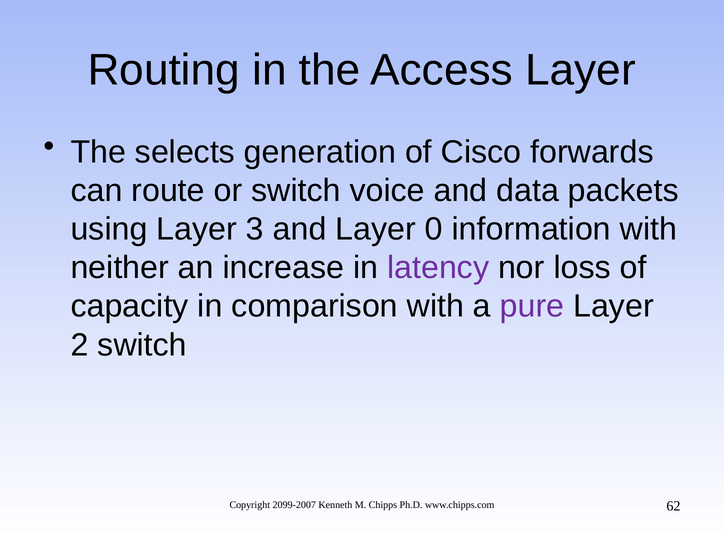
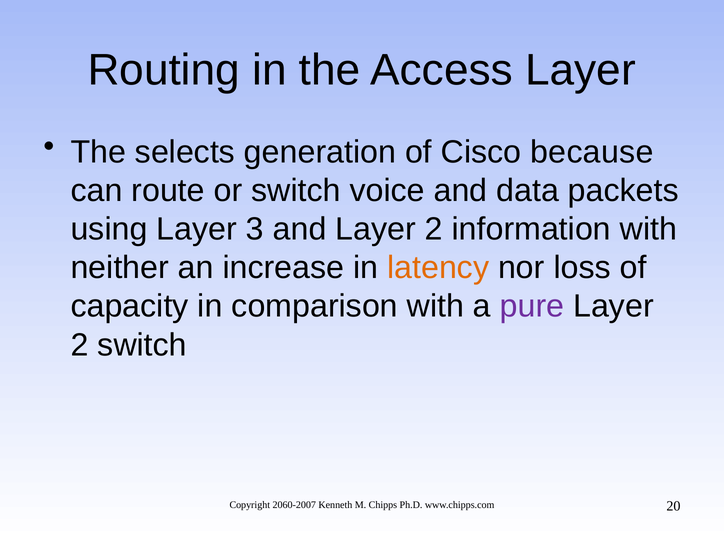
forwards: forwards -> because (592, 152)
and Layer 0: 0 -> 2 (434, 229)
latency colour: purple -> orange (438, 268)
2099-2007: 2099-2007 -> 2060-2007 (294, 505)
62: 62 -> 20 (673, 506)
